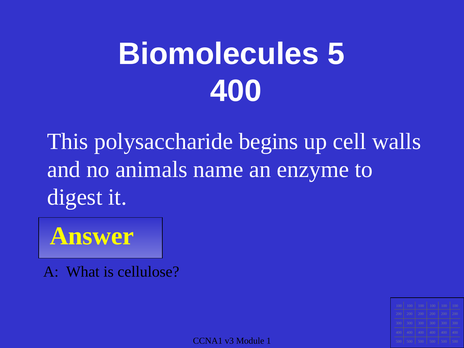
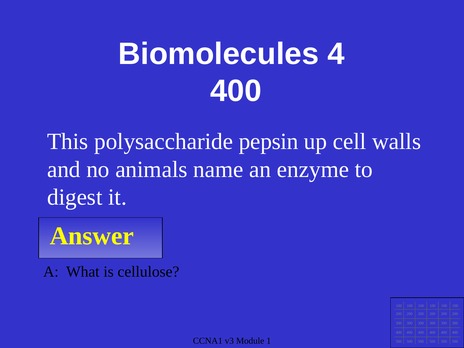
5: 5 -> 4 (336, 54)
begins: begins -> pepsin (269, 142)
